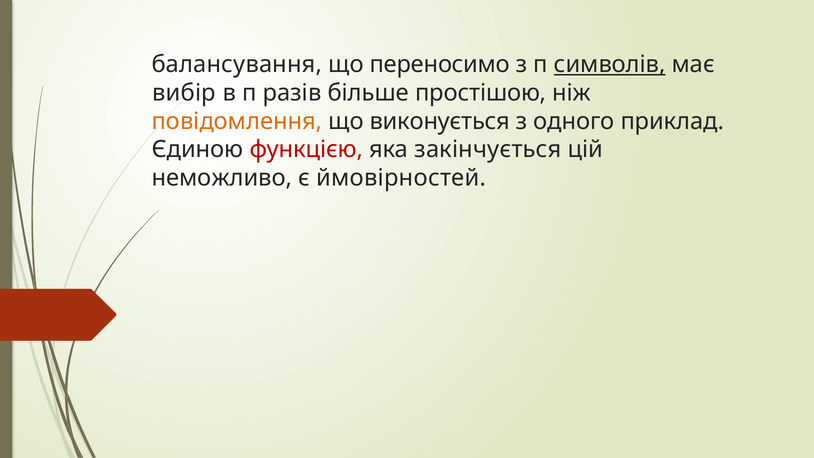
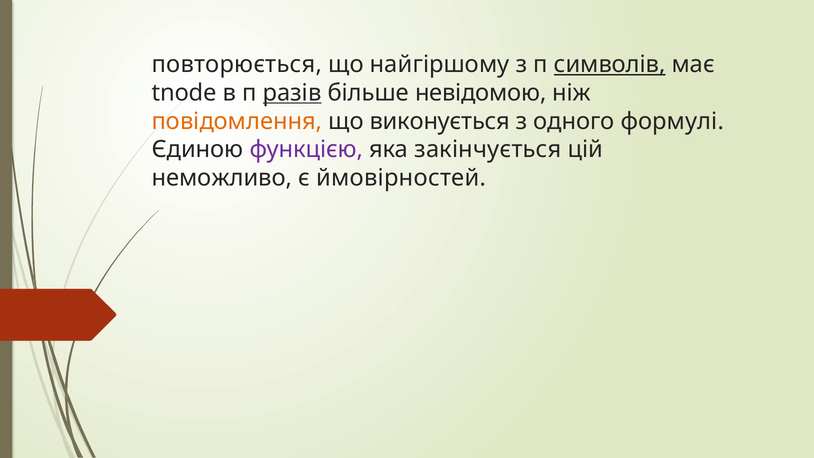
балансування: балансування -> повторюється (237, 64)
переносимо: переносимо -> найгіршому (440, 64)
вибір: вибір -> tnode (184, 93)
разів underline: none -> present (292, 93)
простішою: простішою -> невідомою (481, 93)
приклад: приклад -> формулі (672, 121)
функцією colour: red -> purple (306, 150)
